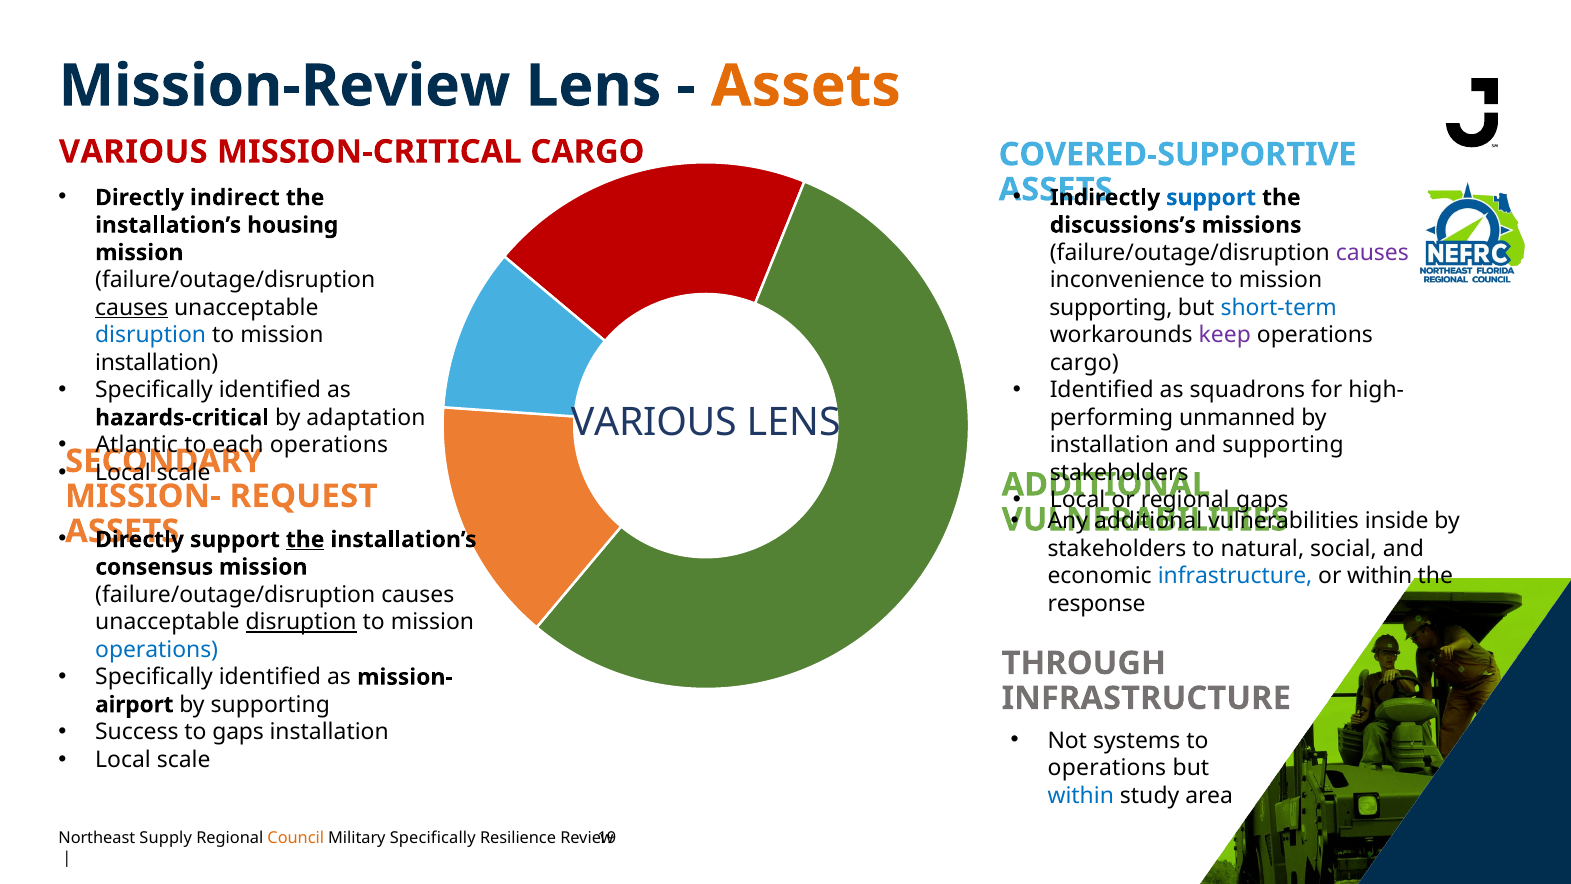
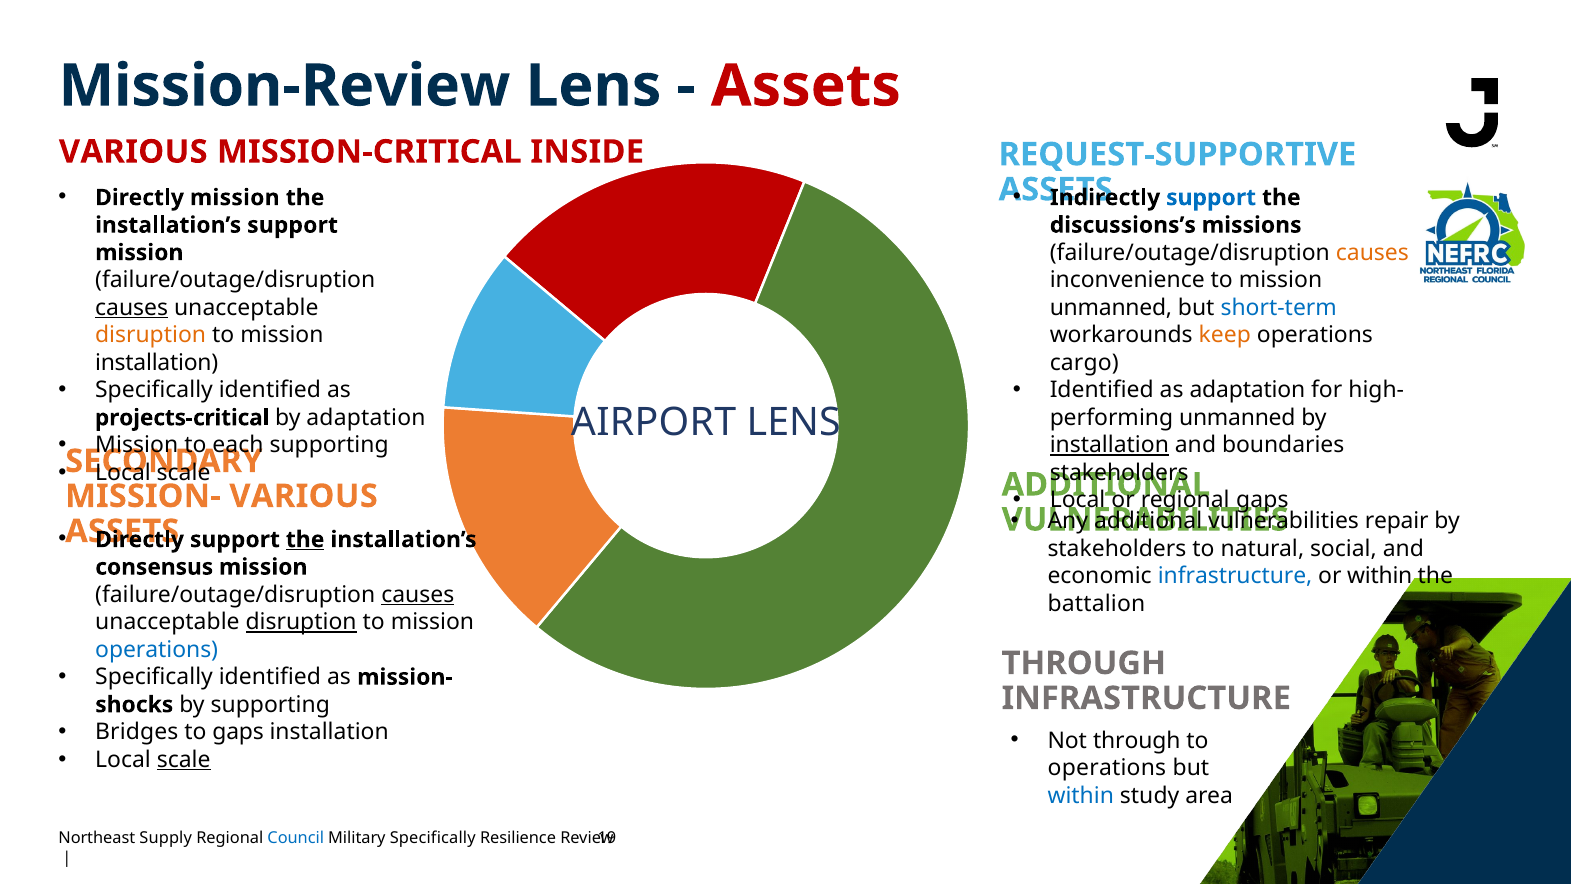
Assets colour: orange -> red (806, 86)
MISSION-CRITICAL CARGO: CARGO -> INSIDE (587, 152)
COVERED-SUPPORTIVE: COVERED-SUPPORTIVE -> REQUEST-SUPPORTIVE (1177, 154)
Directly indirect: indirect -> mission (235, 198)
installation’s housing: housing -> support (293, 225)
causes colour: purple -> orange (1372, 253)
supporting: supporting -> unmanned (1111, 308)
disruption colour: blue -> orange (151, 335)
keep colour: purple -> orange (1225, 335)
as squadrons: squadrons -> adaptation (1247, 390)
VARIOUS: VARIOUS -> AIRPORT (654, 422)
hazards-critical: hazards-critical -> projects-critical (182, 418)
Atlantic: Atlantic -> Mission (137, 445)
each operations: operations -> supporting (329, 445)
installation underline: none -> present (1109, 445)
and supporting: supporting -> boundaries (1283, 445)
MISSION- REQUEST: REQUEST -> VARIOUS (304, 496)
inside: inside -> repair (1397, 521)
causes underline: none -> present (418, 594)
response: response -> battalion (1096, 603)
airport: airport -> shocks (134, 704)
Success: Success -> Bridges (137, 732)
Not systems: systems -> through (1137, 740)
scale underline: none -> present (184, 759)
Council colour: orange -> blue (296, 838)
